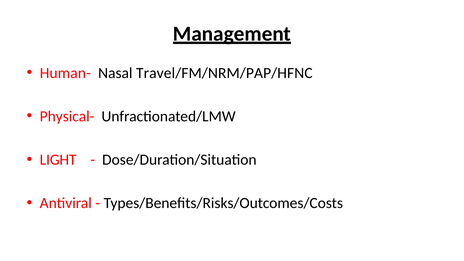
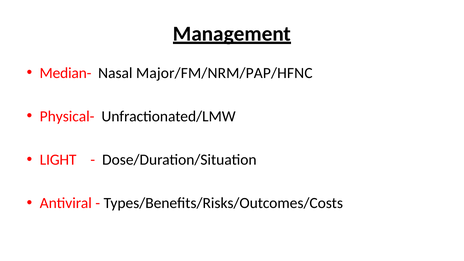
Human-: Human- -> Median- (65, 73)
Travel/FM/NRM/PAP/HFNC: Travel/FM/NRM/PAP/HFNC -> Major/FM/NRM/PAP/HFNC (224, 73)
